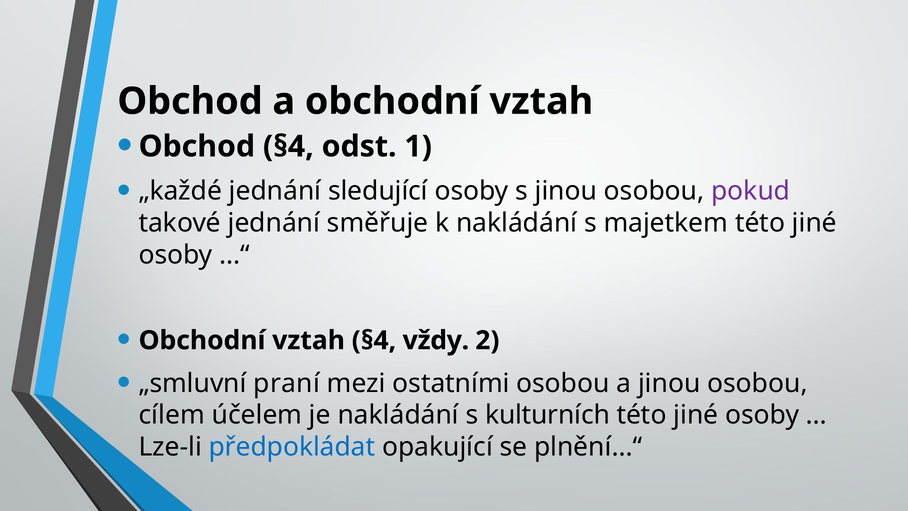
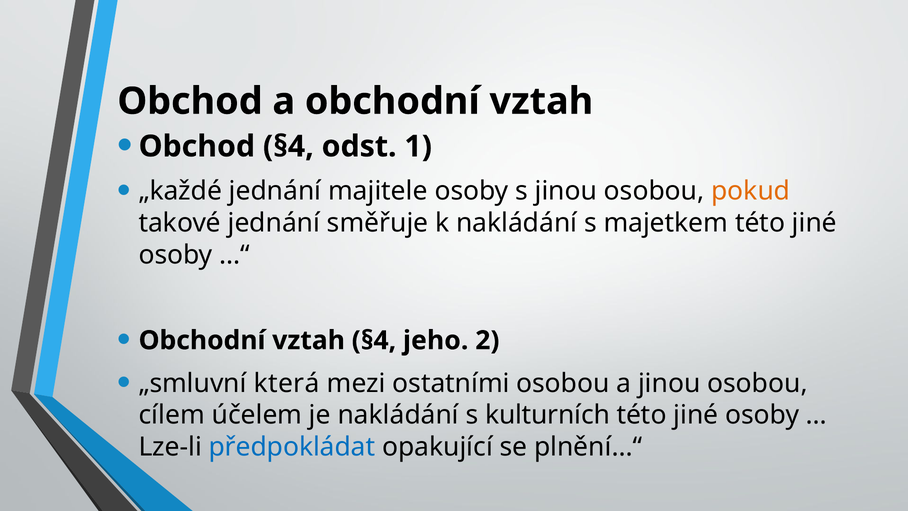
sledující: sledující -> majitele (378, 191)
pokud colour: purple -> orange (751, 191)
vždy: vždy -> jeho (436, 340)
praní: praní -> která (287, 383)
